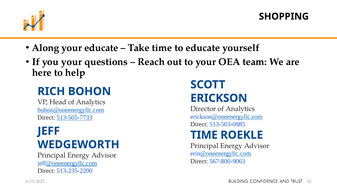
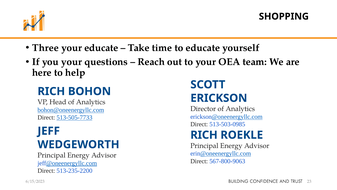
Along: Along -> Three (45, 48)
TIME: TIME -> RICH (204, 135)
